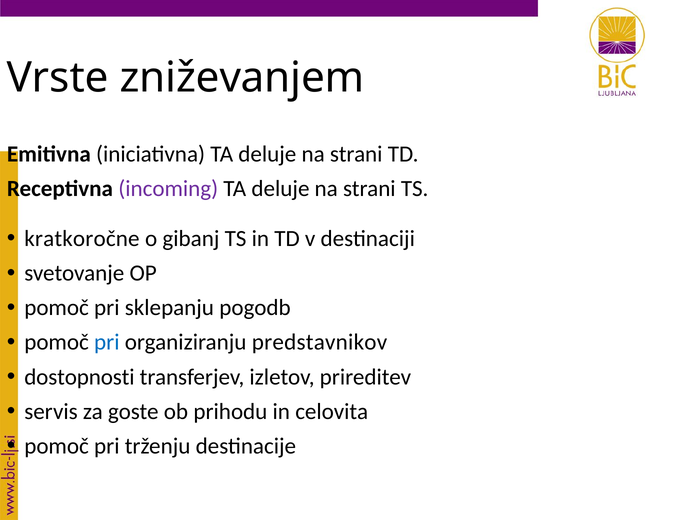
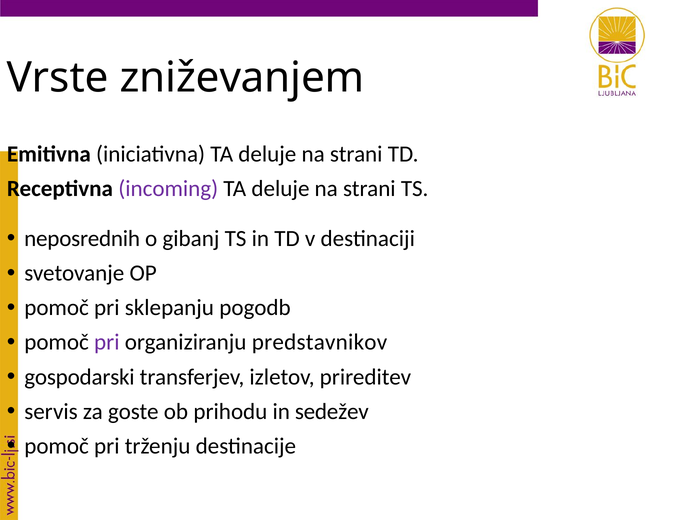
kratkoročne: kratkoročne -> neposrednih (82, 238)
pri colour: blue -> purple (107, 342)
dostopnosti: dostopnosti -> gospodarski (79, 377)
celovita: celovita -> sedežev (332, 411)
